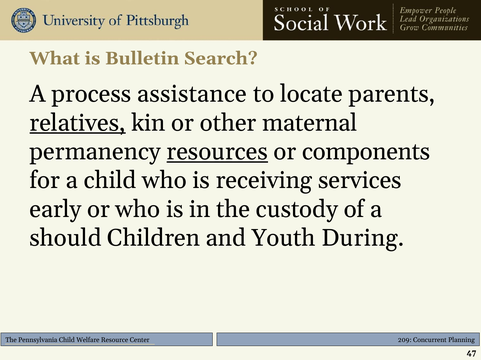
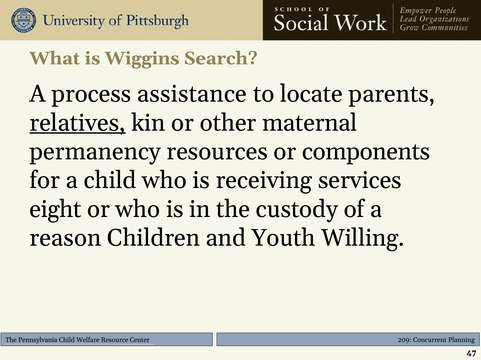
Bulletin: Bulletin -> Wiggins (142, 59)
resources underline: present -> none (217, 152)
early: early -> eight (56, 210)
should: should -> reason (65, 238)
During: During -> Willing (363, 238)
